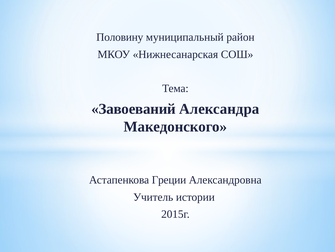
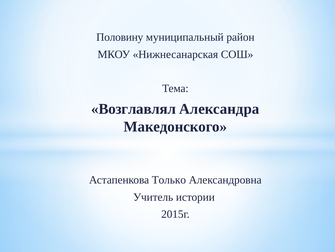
Завоеваний: Завоеваний -> Возглавлял (134, 109)
Греции: Греции -> Только (169, 179)
